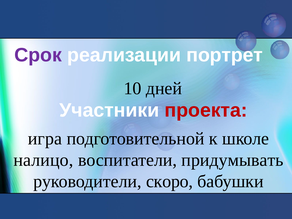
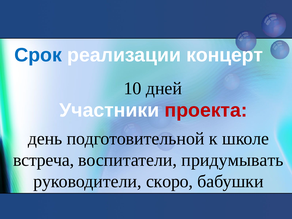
Срок colour: purple -> blue (38, 55)
портрет: портрет -> концерт (225, 55)
игра: игра -> день (45, 139)
налицо: налицо -> встреча (44, 160)
